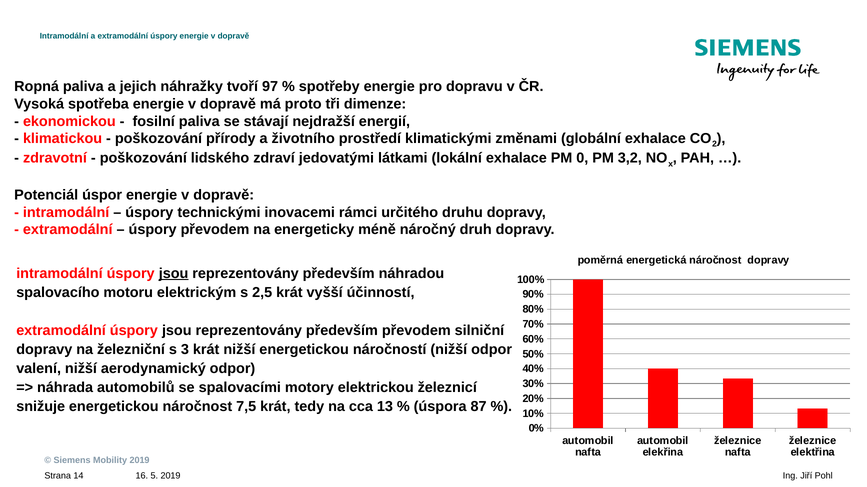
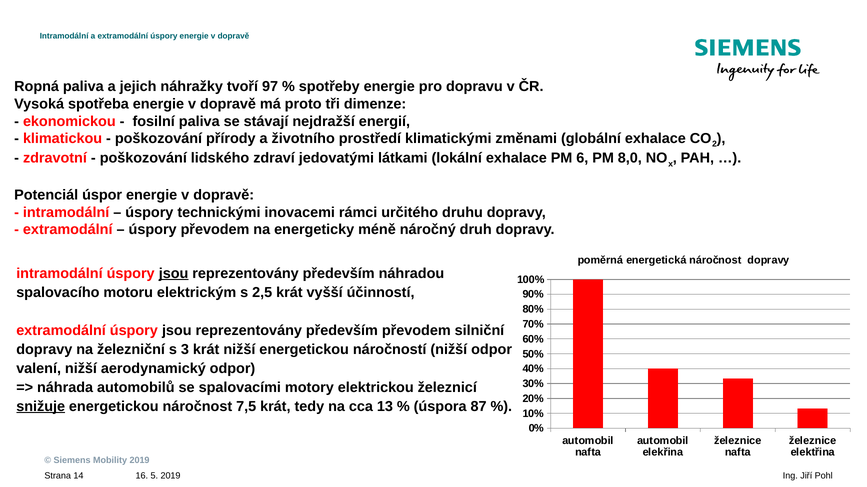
0: 0 -> 6 (582, 158)
3,2: 3,2 -> 8,0 (630, 158)
snižuje underline: none -> present (41, 407)
